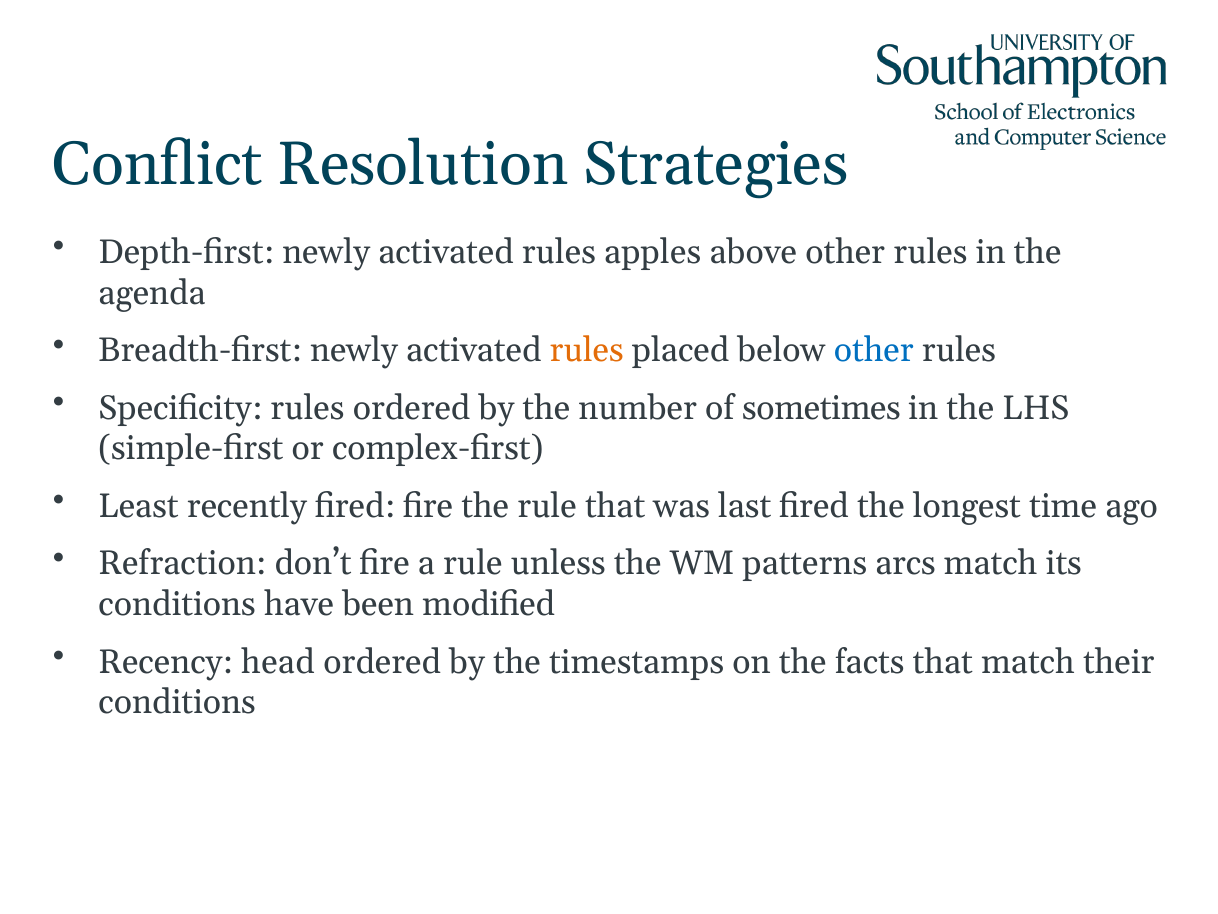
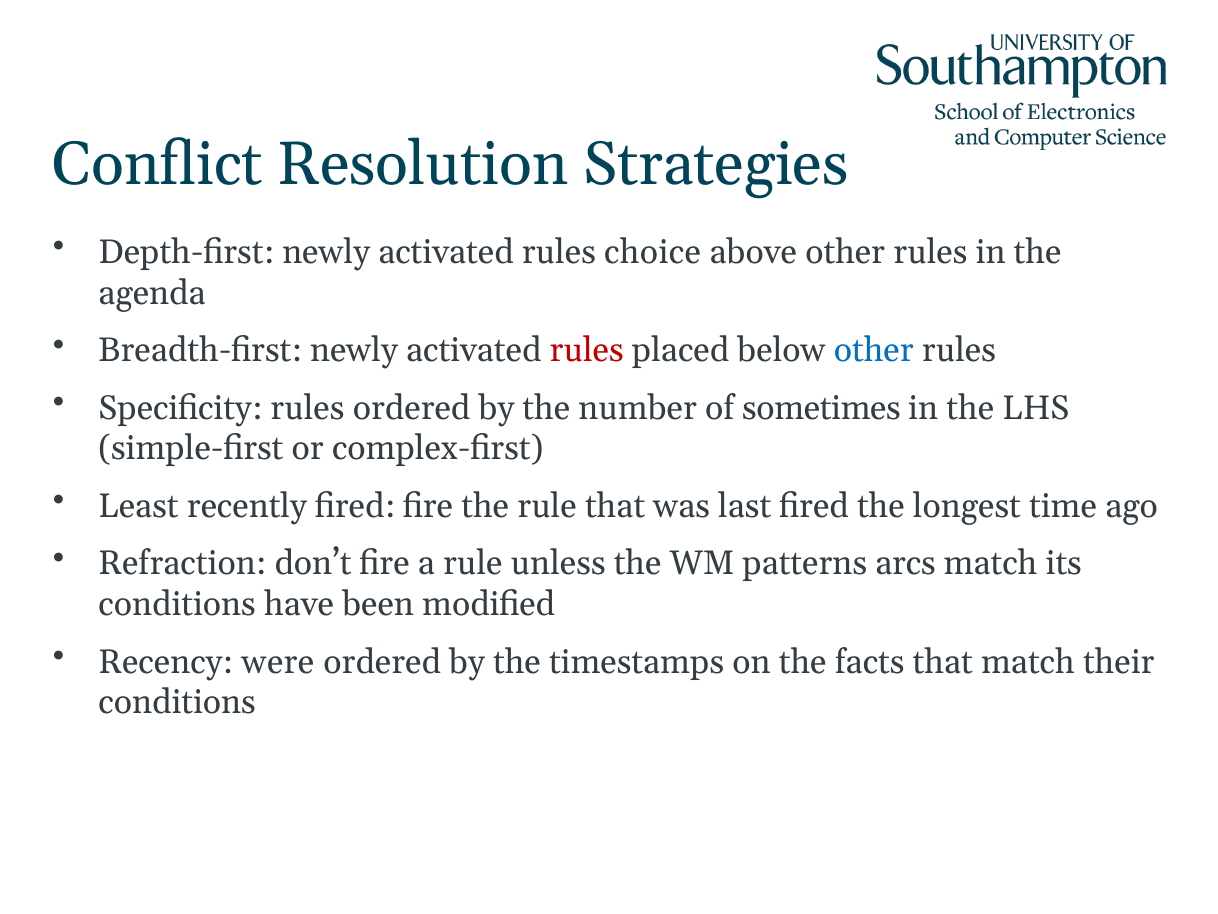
apples: apples -> choice (653, 252)
rules colour: orange -> red (587, 350)
head: head -> were (278, 662)
